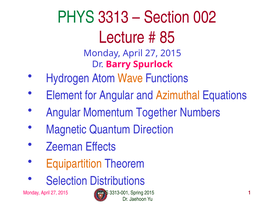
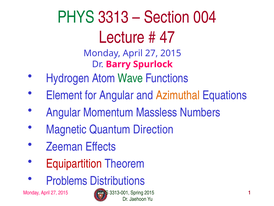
002: 002 -> 004 (205, 17)
85: 85 -> 47 (167, 37)
Wave colour: orange -> green (130, 78)
Together: Together -> Massless (157, 112)
Equipartition colour: orange -> red (74, 163)
Selection: Selection -> Problems (67, 180)
